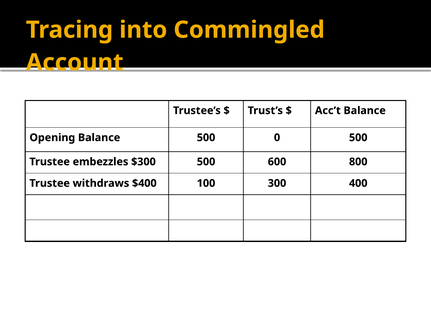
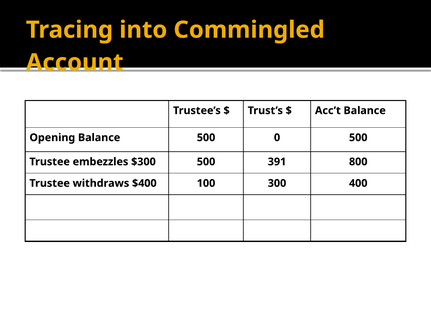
600: 600 -> 391 (277, 162)
